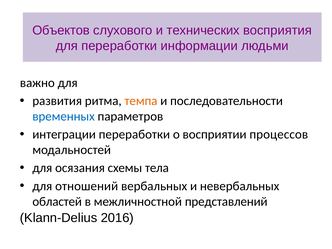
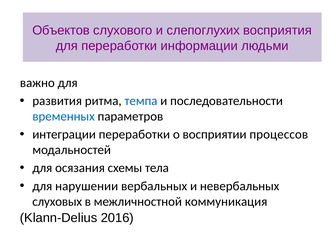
технических: технических -> слепоглухих (203, 30)
темпа colour: orange -> blue (141, 101)
отношений: отношений -> нарушении (87, 186)
областей: областей -> слуховых (57, 202)
представлений: представлений -> коммуникация (226, 202)
